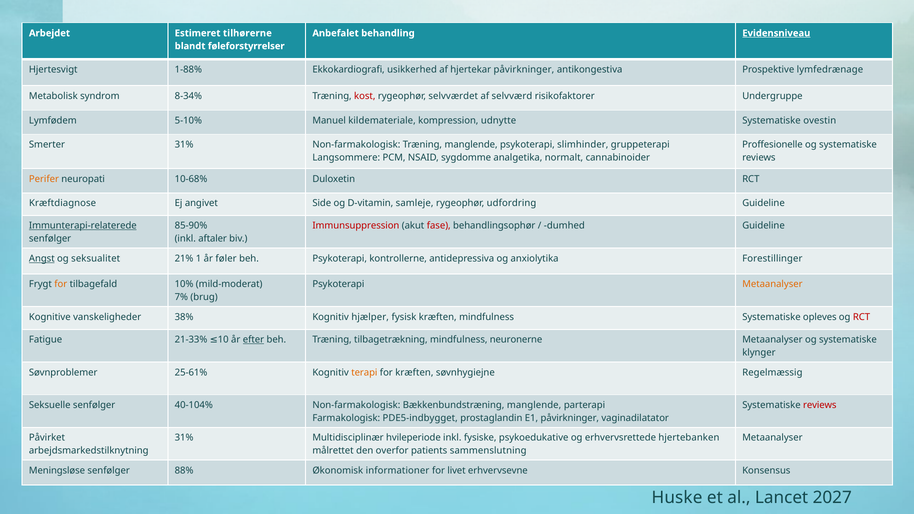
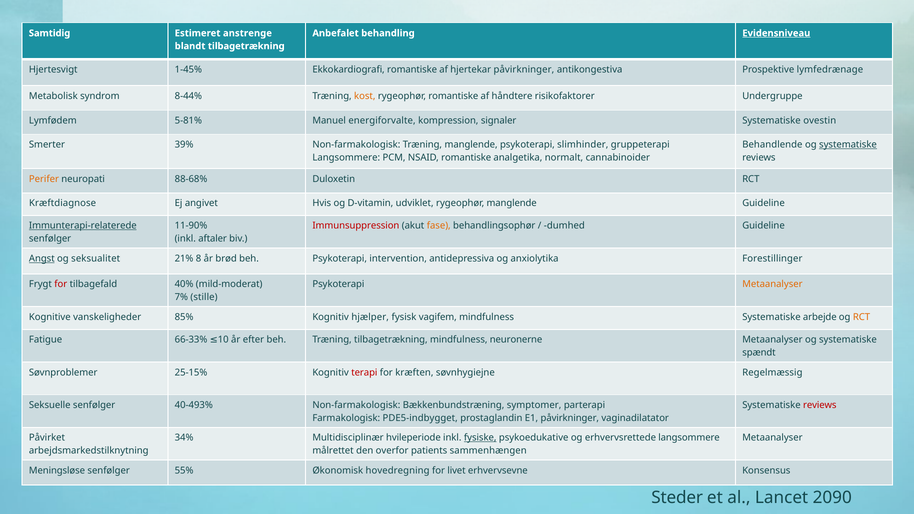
Arbejdet: Arbejdet -> Samtidig (50, 33)
tilhørerne: tilhørerne -> anstrenge (247, 33)
blandt føleforstyrrelser: føleforstyrrelser -> tilbagetrækning (246, 46)
1-88%: 1-88% -> 1-45% (188, 70)
Ekkokardiografi usikkerhed: usikkerhed -> romantiske (412, 70)
8-34%: 8-34% -> 8-44% (188, 96)
kost colour: red -> orange (365, 96)
rygeophør selvværdet: selvværdet -> romantiske (453, 96)
selvværd: selvværd -> håndtere (512, 96)
5-10%: 5-10% -> 5-81% (188, 121)
kildemateriale: kildemateriale -> energiforvalte (382, 121)
udnytte: udnytte -> signaler (499, 121)
Smerter 31%: 31% -> 39% (184, 145)
Proffesionelle: Proffesionelle -> Behandlende (772, 145)
systematiske underline: none -> present (848, 145)
NSAID sygdomme: sygdomme -> romantiske (466, 158)
10-68%: 10-68% -> 88-68% (191, 179)
Side: Side -> Hvis (322, 203)
samleje: samleje -> udviklet (415, 203)
rygeophør udfordring: udfordring -> manglende (512, 203)
85-90%: 85-90% -> 11-90% (191, 226)
fase colour: red -> orange (439, 226)
1: 1 -> 8 (199, 259)
føler: føler -> brød (226, 259)
kontrollerne: kontrollerne -> intervention (398, 259)
for colour: orange -> red (61, 284)
10%: 10% -> 40% (184, 284)
brug: brug -> stille (204, 297)
38%: 38% -> 85% (184, 317)
fysisk kræften: kræften -> vagifem (438, 317)
opleves: opleves -> arbejde (820, 317)
RCT colour: red -> orange (862, 317)
21-33%: 21-33% -> 66-33% (191, 340)
efter underline: present -> none (253, 340)
klynger: klynger -> spændt (759, 353)
25-61%: 25-61% -> 25-15% (191, 373)
terapi colour: orange -> red (364, 373)
40-104%: 40-104% -> 40-493% (194, 405)
Bækkenbundstræning manglende: manglende -> symptomer (534, 405)
31%: 31% -> 34% (184, 438)
fysiske underline: none -> present (480, 438)
erhvervsrettede hjertebanken: hjertebanken -> langsommere (689, 438)
sammenslutning: sammenslutning -> sammenhængen (488, 451)
88%: 88% -> 55% (184, 471)
informationer: informationer -> hovedregning (398, 471)
Huske: Huske -> Steder (677, 498)
2027: 2027 -> 2090 (832, 498)
